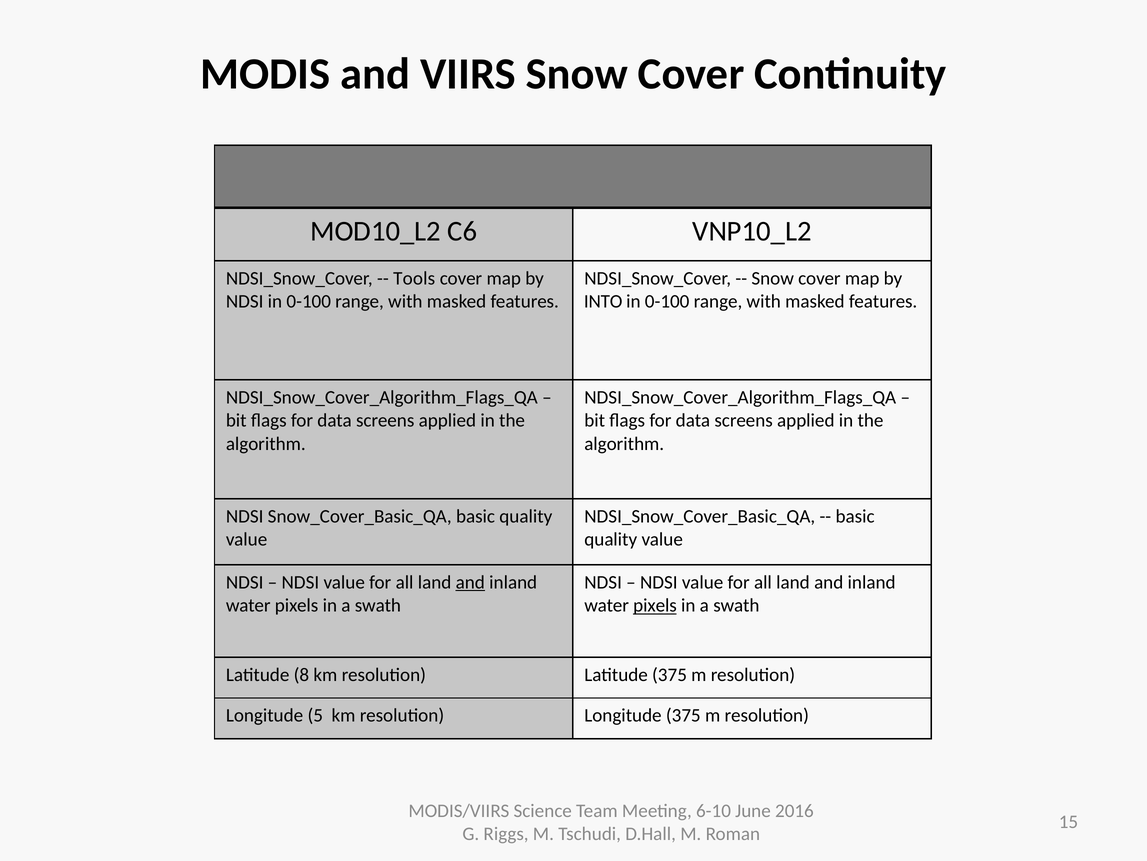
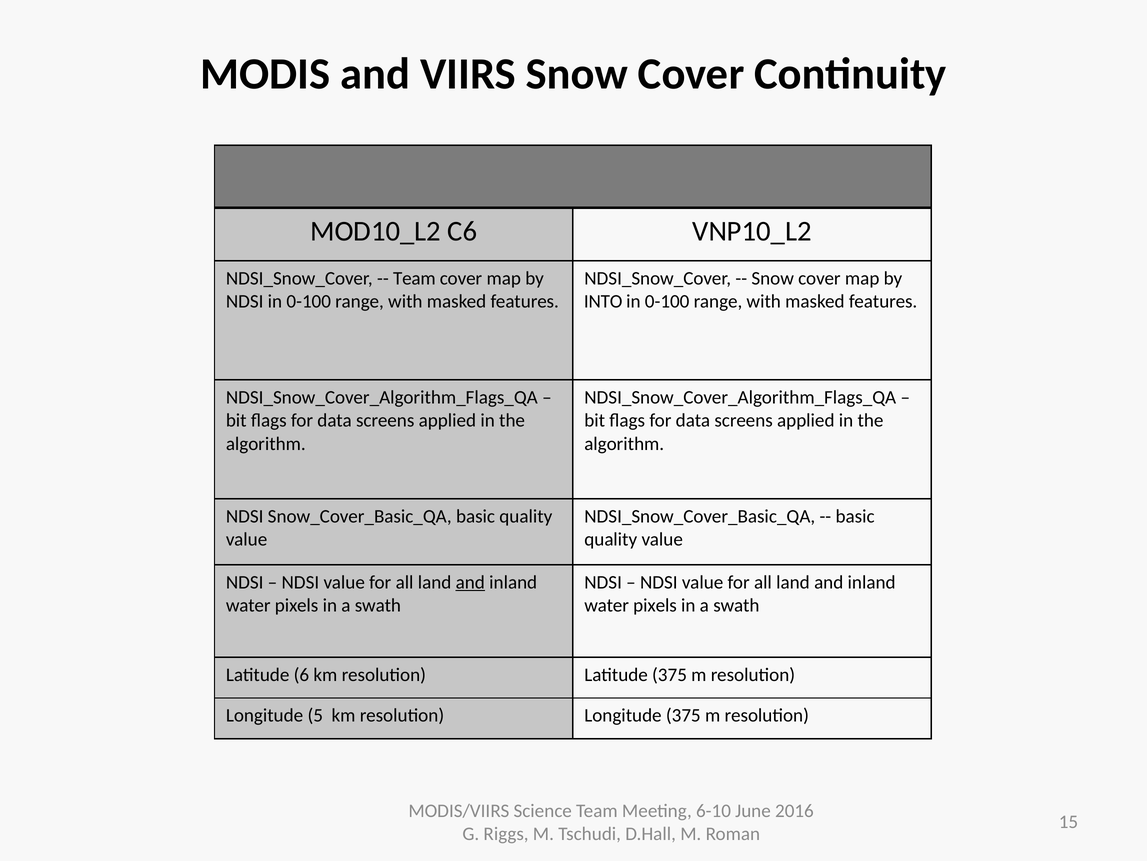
Tools: Tools -> Team (414, 278)
pixels underline: present -> none (655, 605)
8: 8 -> 6 (301, 674)
